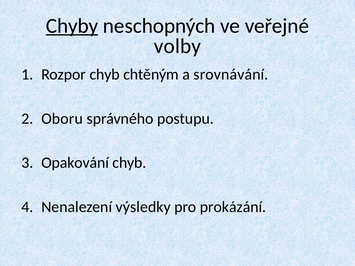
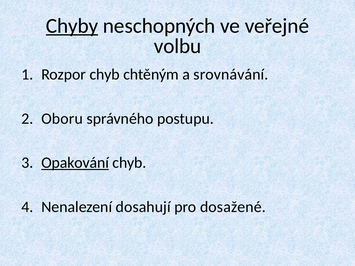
volby: volby -> volbu (178, 46)
Opakování underline: none -> present (75, 163)
výsledky: výsledky -> dosahují (143, 207)
prokázání: prokázání -> dosažené (233, 207)
